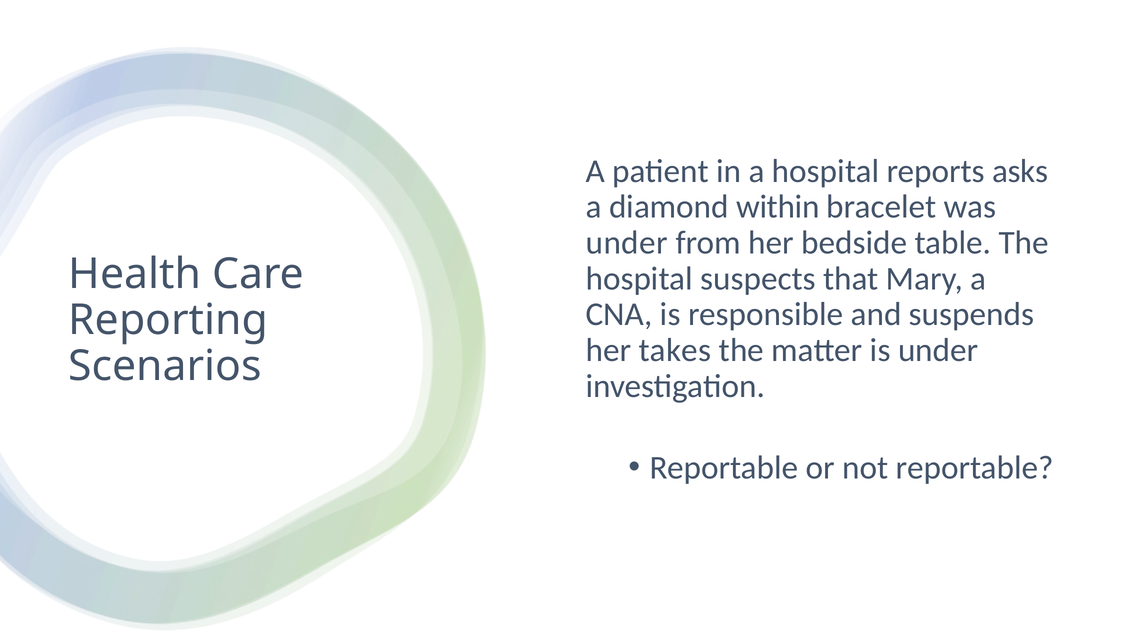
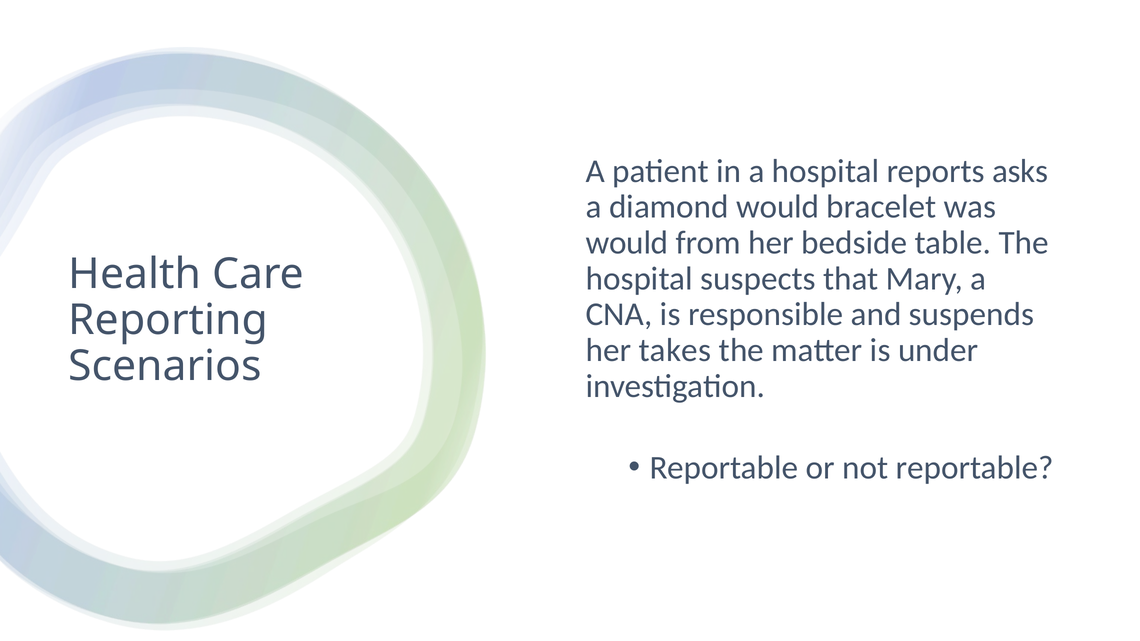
diamond within: within -> would (778, 207)
under: under -> would (627, 243)
